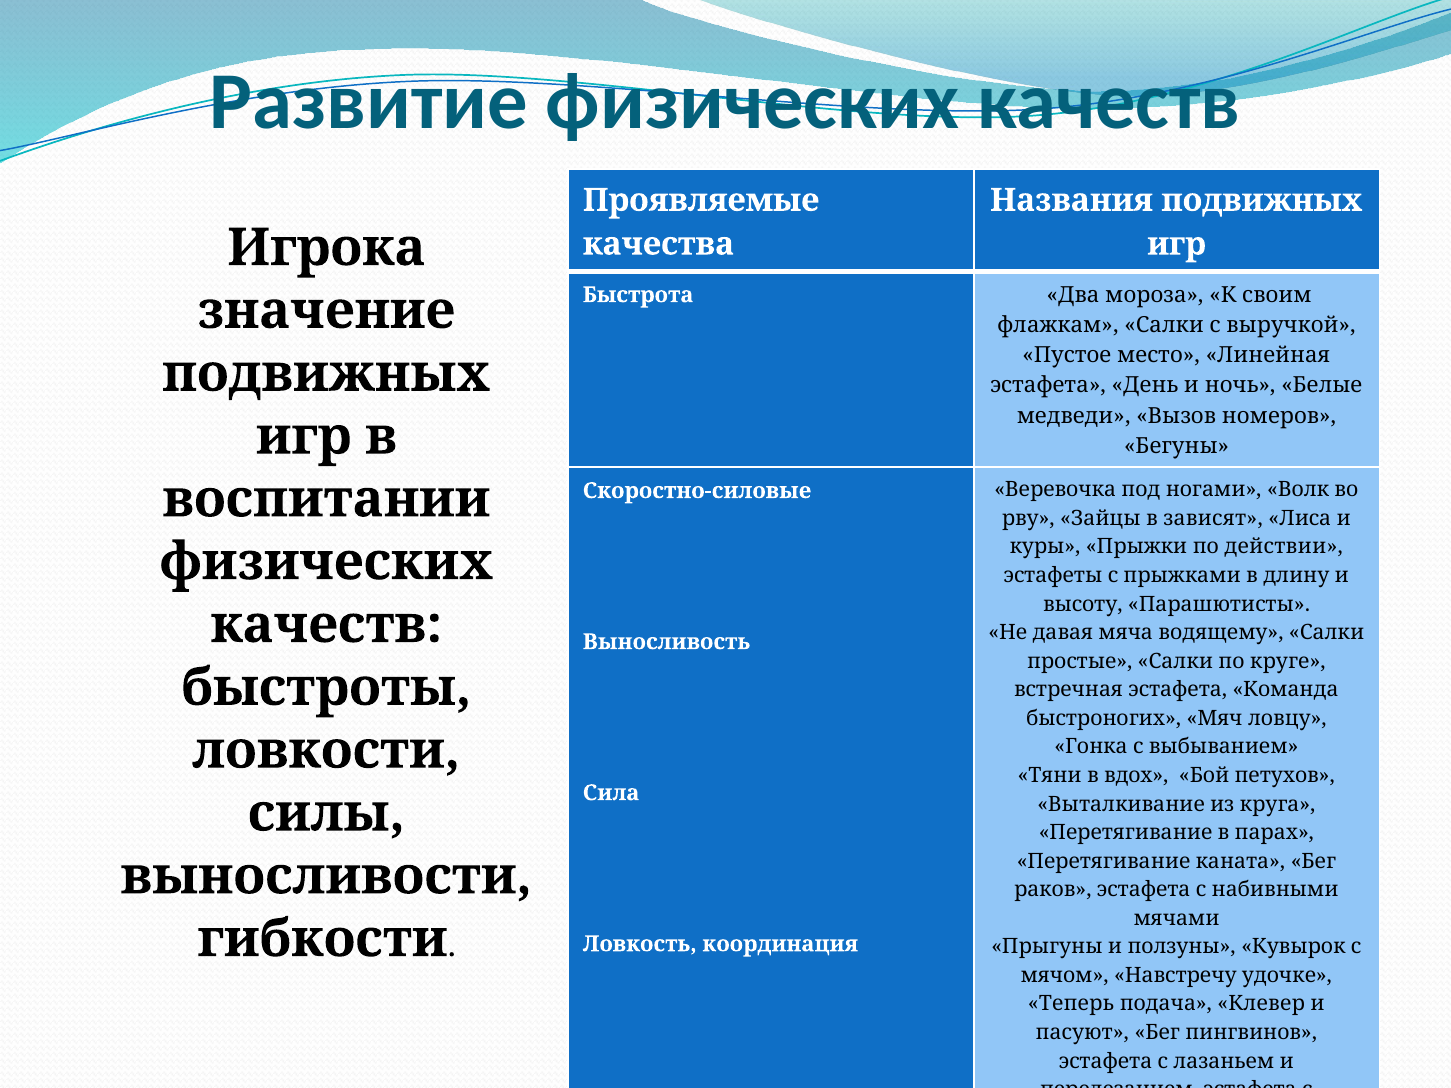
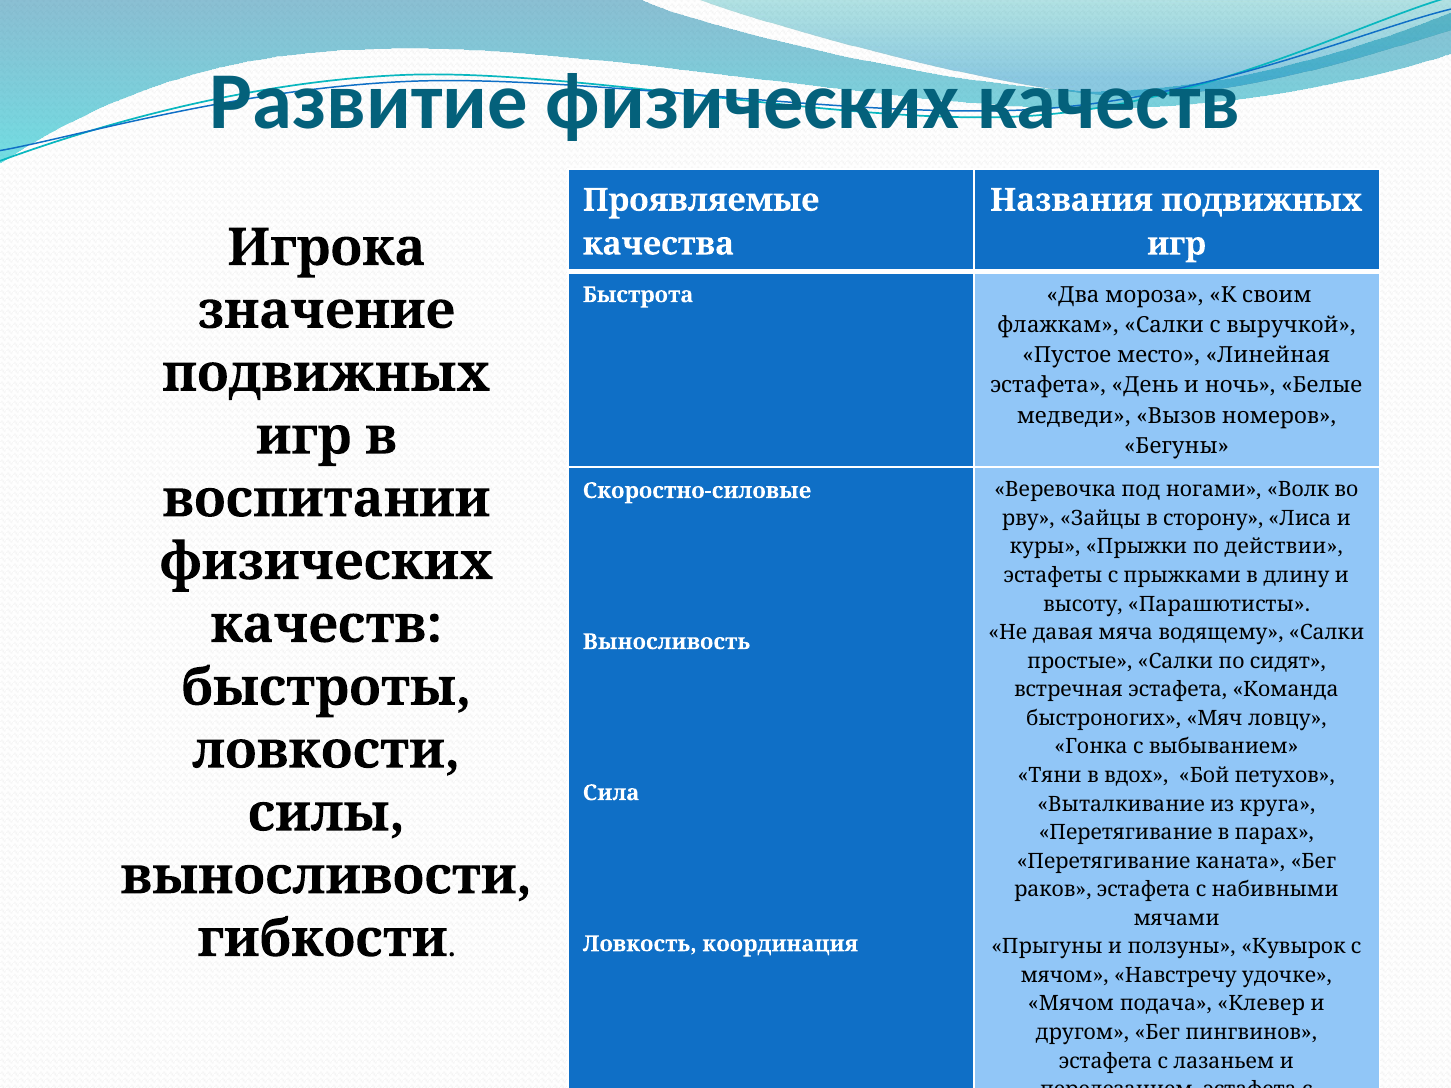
зависят: зависят -> сторону (1213, 519)
круге: круге -> сидят (1288, 661)
Теперь: Теперь -> Мячом (1071, 1004)
пасуют: пасуют -> другом (1082, 1033)
